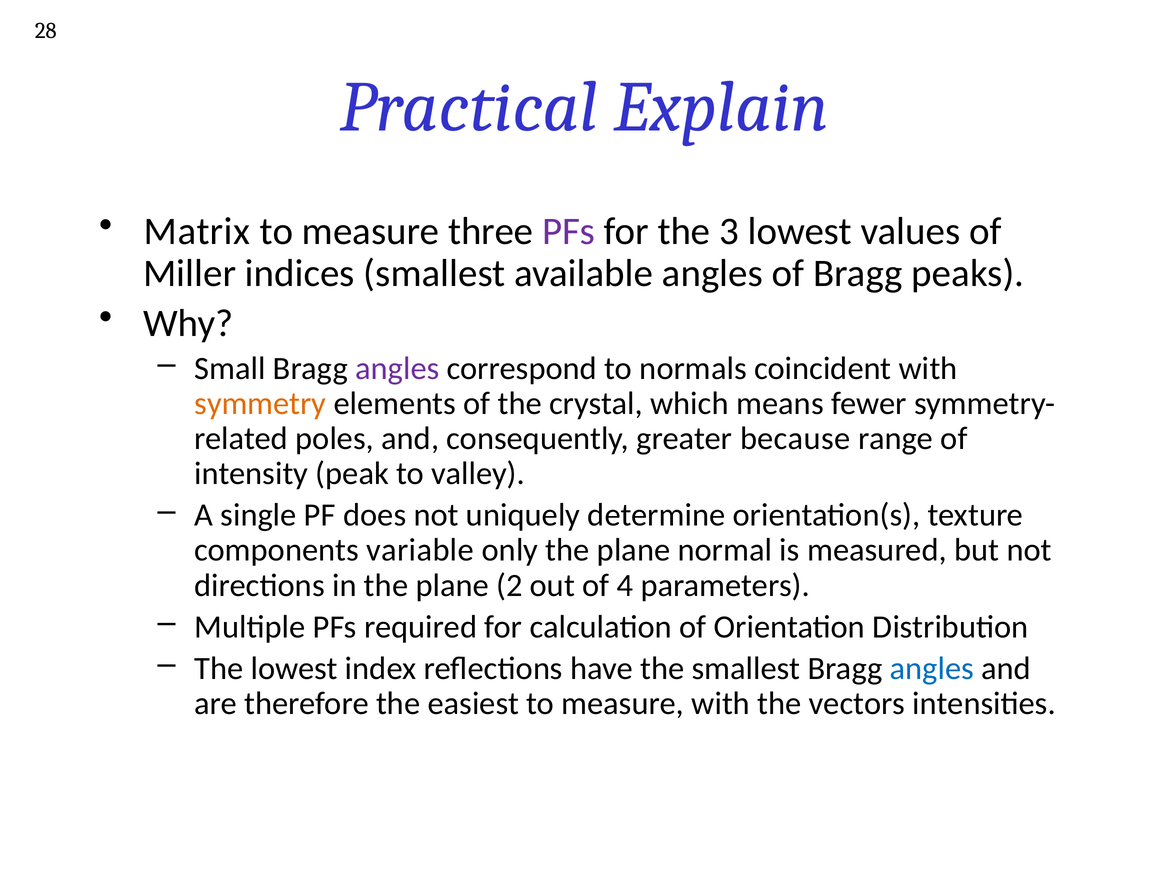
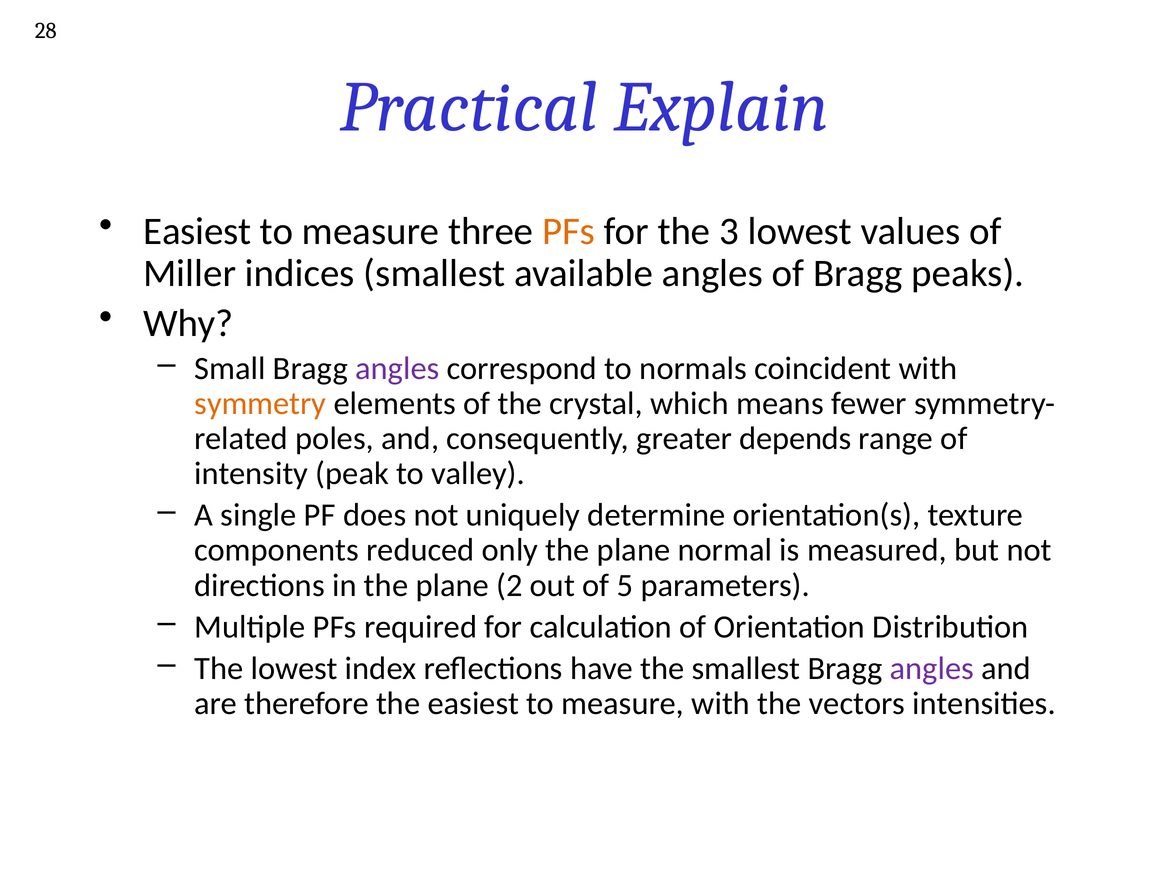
Matrix: Matrix -> Easiest (197, 231)
PFs colour: purple -> orange (569, 231)
because: because -> depends (795, 438)
variable: variable -> reduced (420, 550)
4: 4 -> 5 (625, 585)
angles colour: blue -> purple (932, 668)
